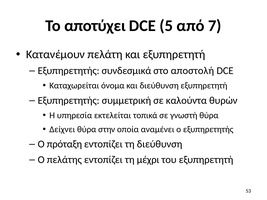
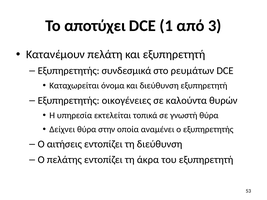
5: 5 -> 1 (166, 26)
7: 7 -> 3 (215, 26)
αποστολή: αποστολή -> ρευμάτων (192, 71)
συμμετρική: συμμετρική -> οικογένειες (126, 101)
πρόταξη: πρόταξη -> αιτήσεις (64, 144)
μέχρι: μέχρι -> άκρα (148, 160)
